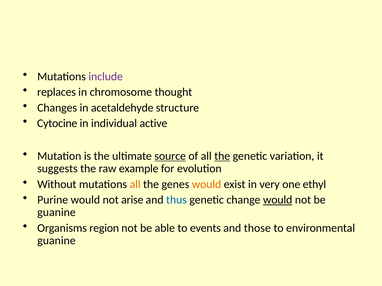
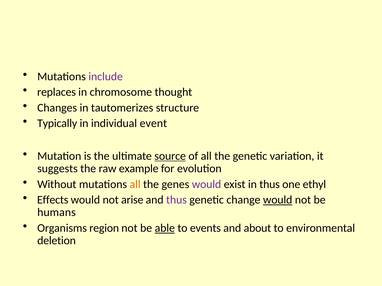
acetaldehyde: acetaldehyde -> tautomerizes (122, 108)
Cytocine: Cytocine -> Typically (57, 124)
active: active -> event (153, 124)
the underline: present -> none (222, 156)
would colour: orange -> purple (207, 185)
in very: very -> thus (270, 185)
Purine: Purine -> Effects (53, 200)
thus colour: blue -> purple (176, 200)
guanine: guanine -> humans (56, 213)
able underline: none -> present (165, 228)
those: those -> about (257, 228)
guanine: guanine -> deletion (57, 241)
